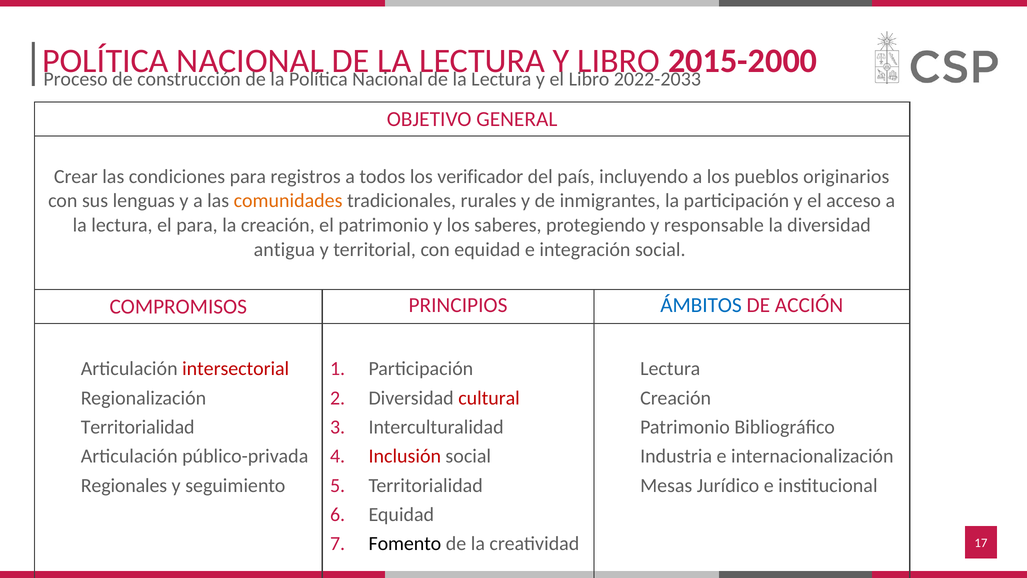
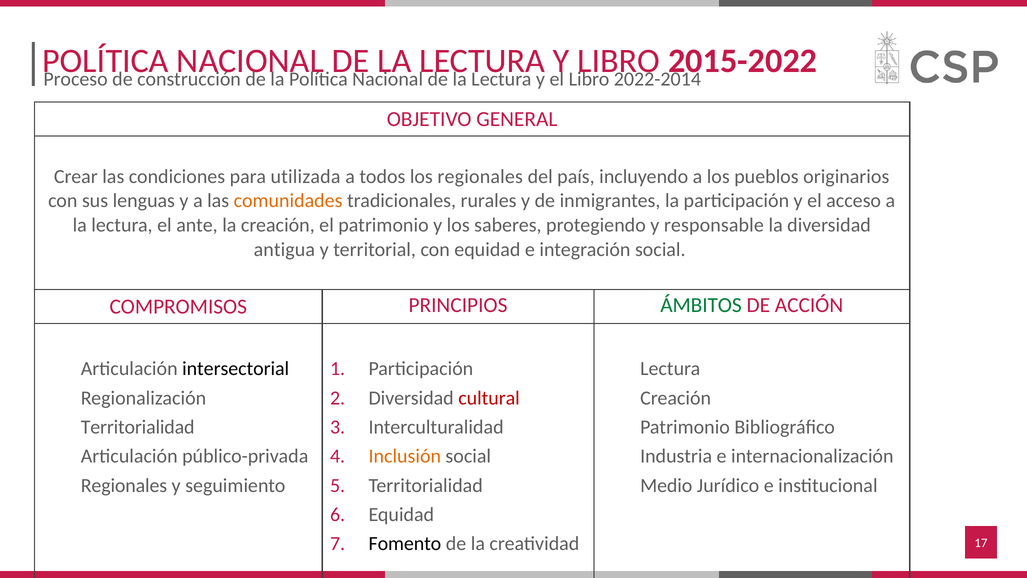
2015-2000: 2015-2000 -> 2015-2022 (743, 61)
2022-2033: 2022-2033 -> 2022-2014 (657, 79)
registros: registros -> utilizada (305, 176)
los verificador: verificador -> regionales (480, 176)
el para: para -> ante (197, 225)
ÁMBITOS colour: blue -> green (701, 305)
intersectorial colour: red -> black (236, 369)
Inclusión colour: red -> orange (405, 456)
Mesas: Mesas -> Medio (666, 485)
